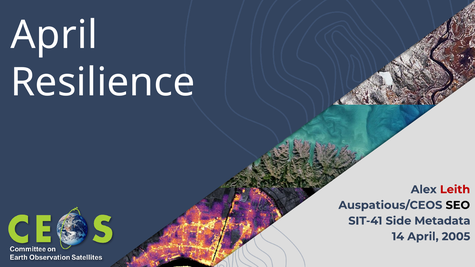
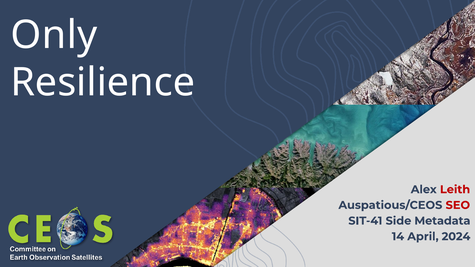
April: April -> Only (54, 35)
SEO colour: black -> red (458, 205)
2005: 2005 -> 2024 (456, 237)
